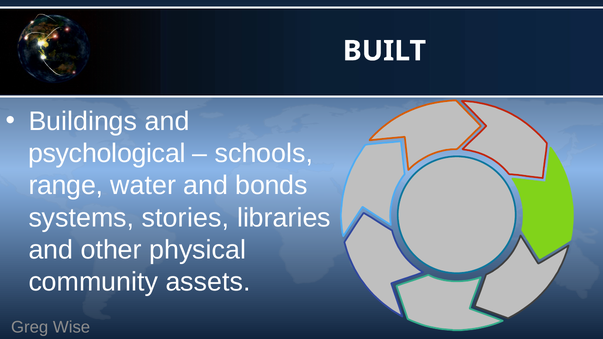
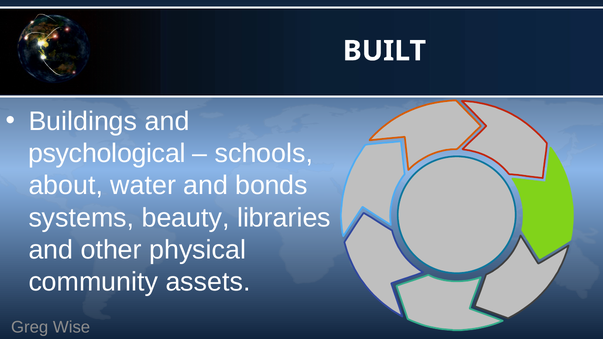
range: range -> about (66, 186)
stories: stories -> beauty (186, 218)
